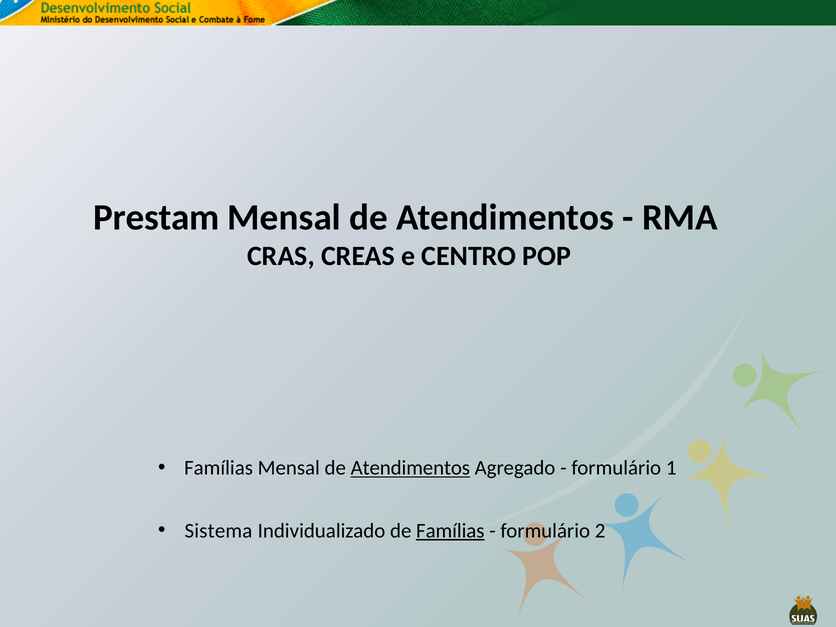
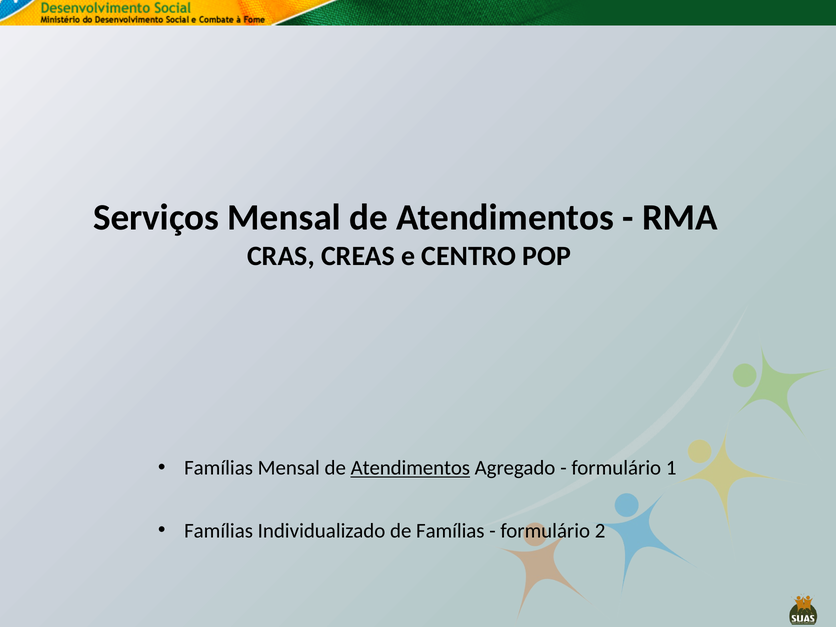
Prestam: Prestam -> Serviços (156, 217)
Sistema: Sistema -> Famílias (219, 531)
Famílias underline: present -> none (450, 531)
